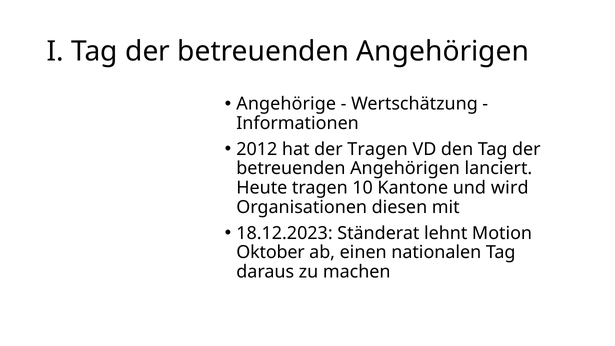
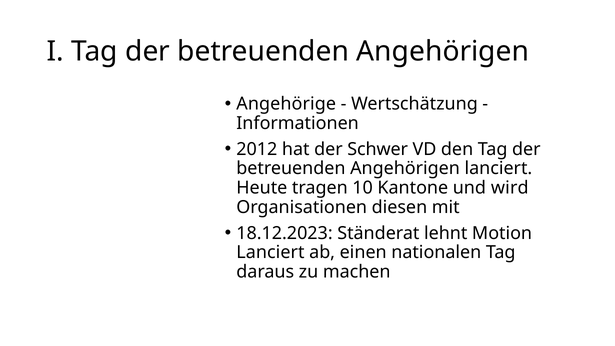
der Tragen: Tragen -> Schwer (378, 149)
Oktober: Oktober -> Lanciert (270, 252)
